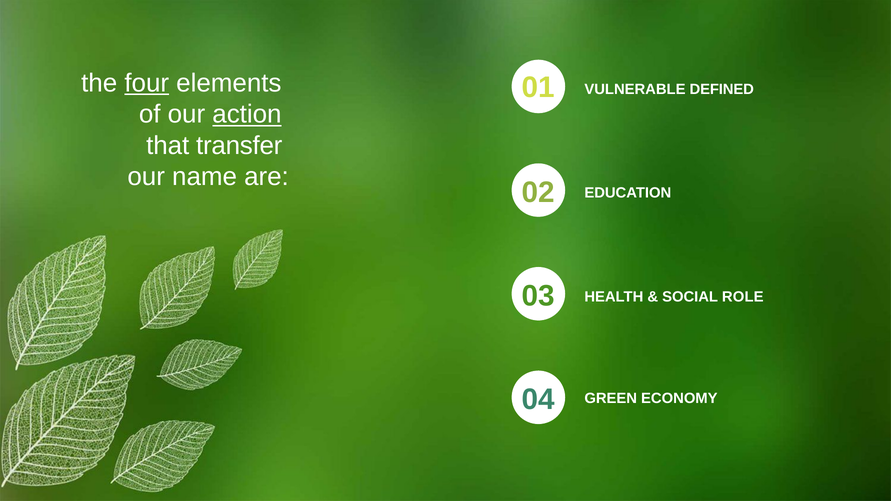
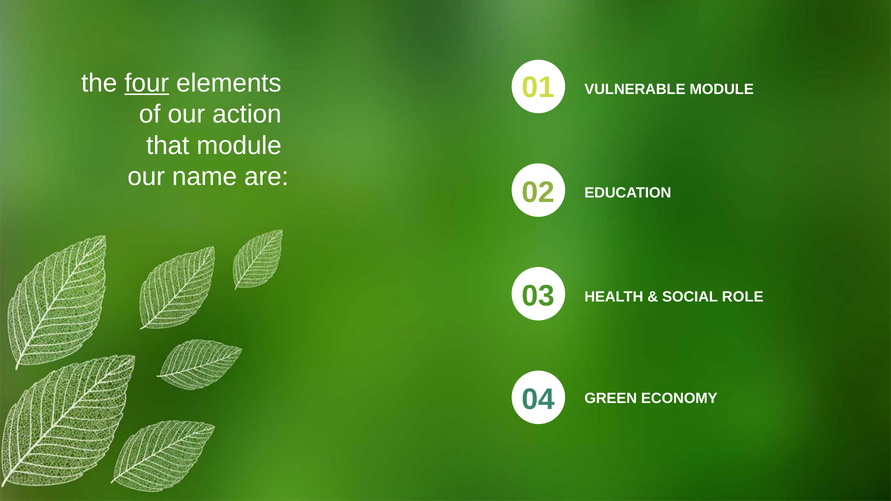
VULNERABLE DEFINED: DEFINED -> MODULE (722, 89)
action underline: present -> none (247, 114)
that transfer: transfer -> module (239, 146)
